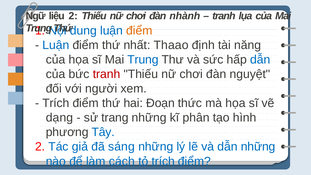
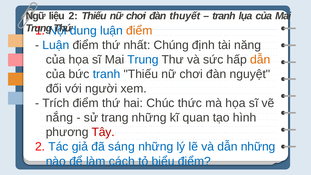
nhành: nhành -> thuyết (185, 16)
Thaao: Thaao -> Chúng (171, 45)
dẫn colour: blue -> orange (260, 60)
tranh colour: red -> blue (107, 74)
Đoạn: Đoạn -> Chúc (160, 103)
dạng: dạng -> nắng (59, 118)
phân: phân -> quan (196, 118)
Tây colour: blue -> red (103, 132)
tỏ trích: trích -> biểu (163, 161)
